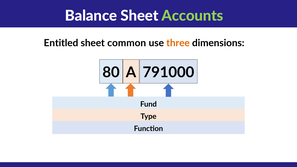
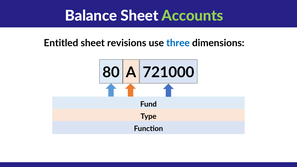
common: common -> revisions (127, 43)
three colour: orange -> blue (178, 43)
791000: 791000 -> 721000 (168, 72)
